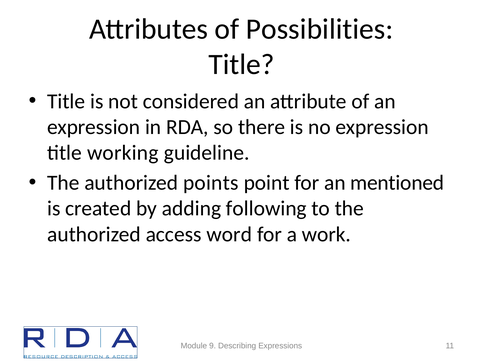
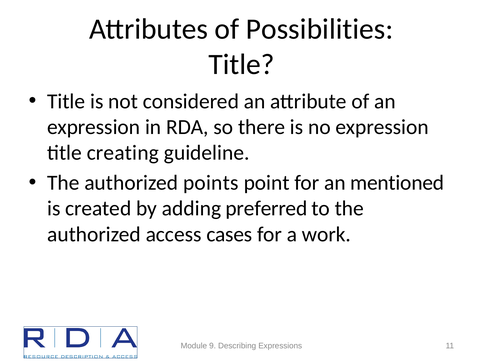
working: working -> creating (123, 153)
following: following -> preferred (266, 209)
word: word -> cases (229, 234)
